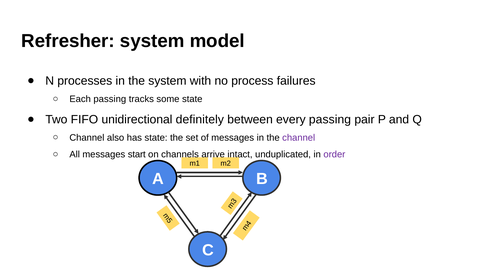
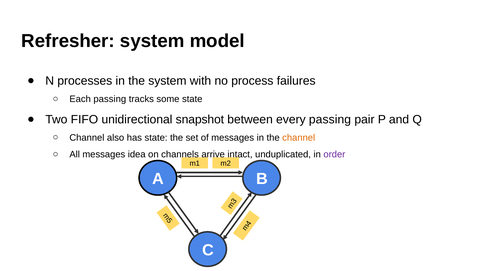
definitely: definitely -> snapshot (200, 119)
channel colour: purple -> orange (299, 138)
start: start -> idea (137, 155)
